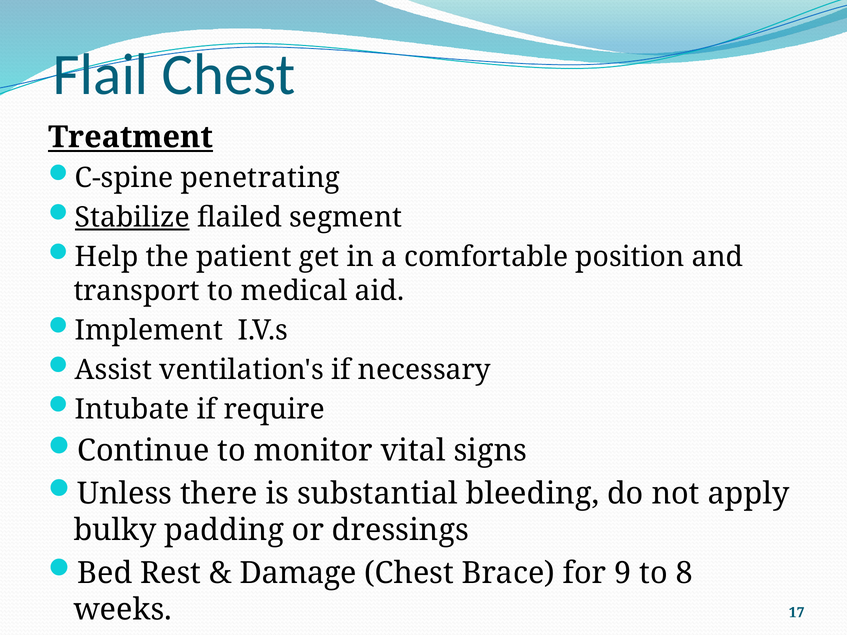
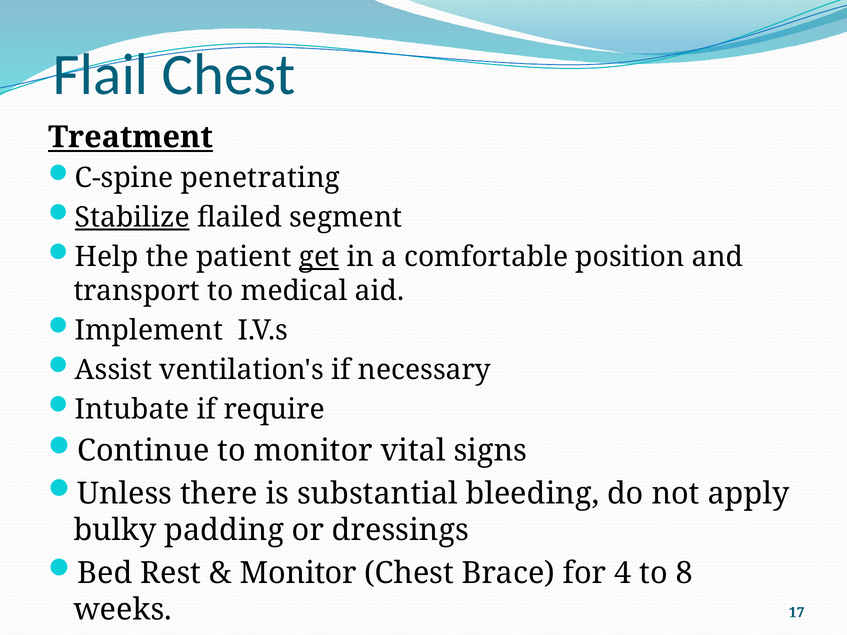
get underline: none -> present (319, 257)
Damage: Damage -> Monitor (298, 573)
9: 9 -> 4 (623, 573)
